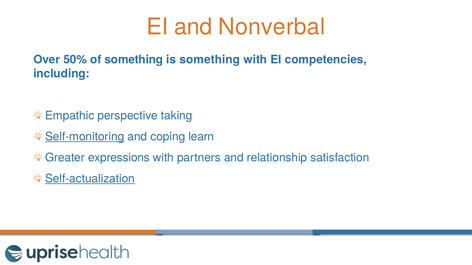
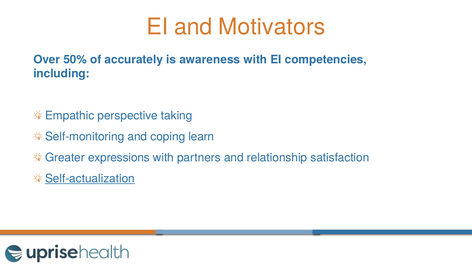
Nonverbal: Nonverbal -> Motivators (272, 27)
of something: something -> accurately (134, 60)
is something: something -> awareness (210, 60)
Self-monitoring underline: present -> none (85, 137)
